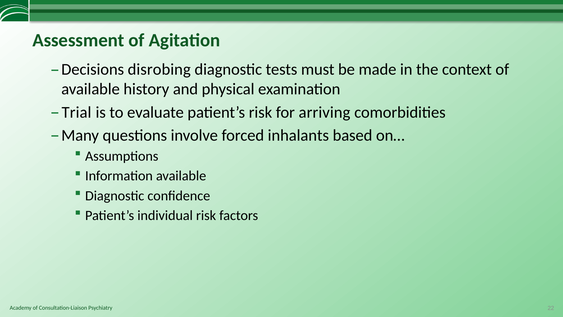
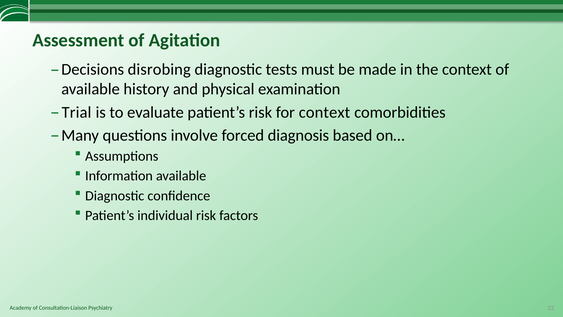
for arriving: arriving -> context (324, 112)
inhalants: inhalants -> diagnosis (298, 135)
